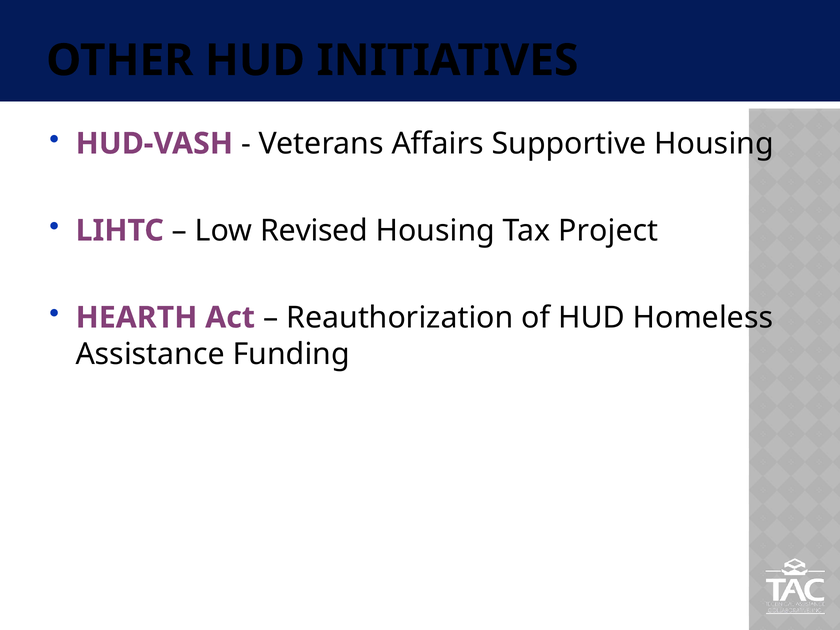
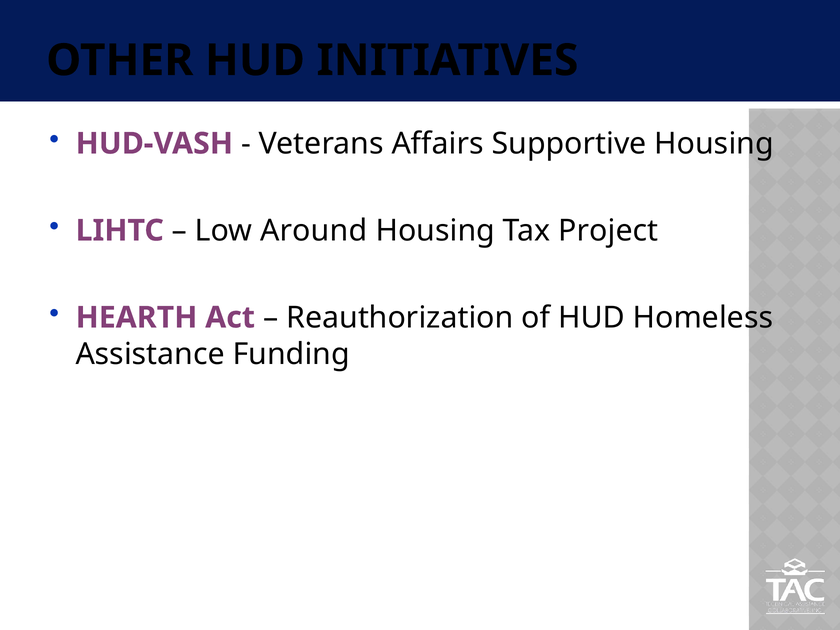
Revised: Revised -> Around (314, 231)
